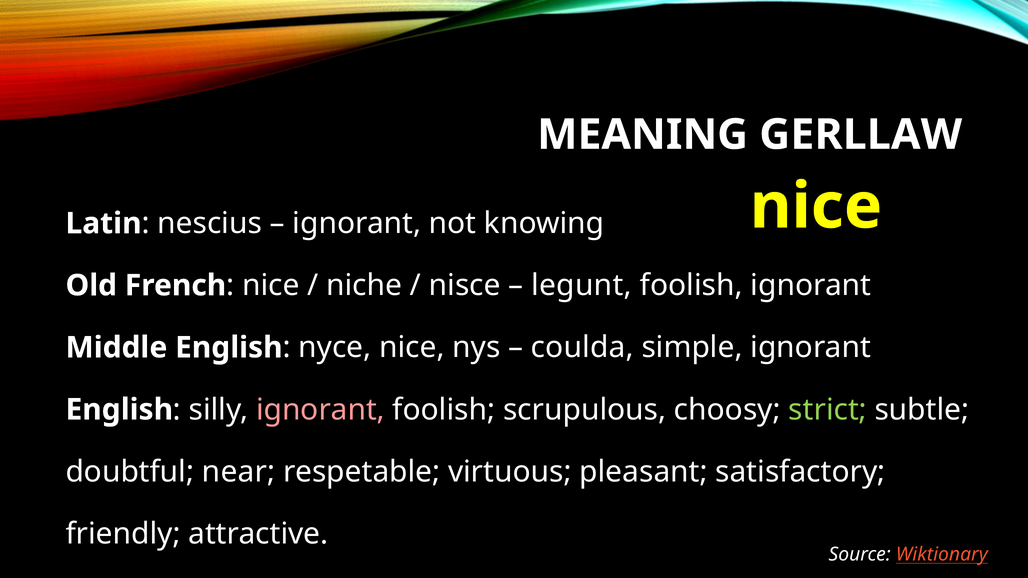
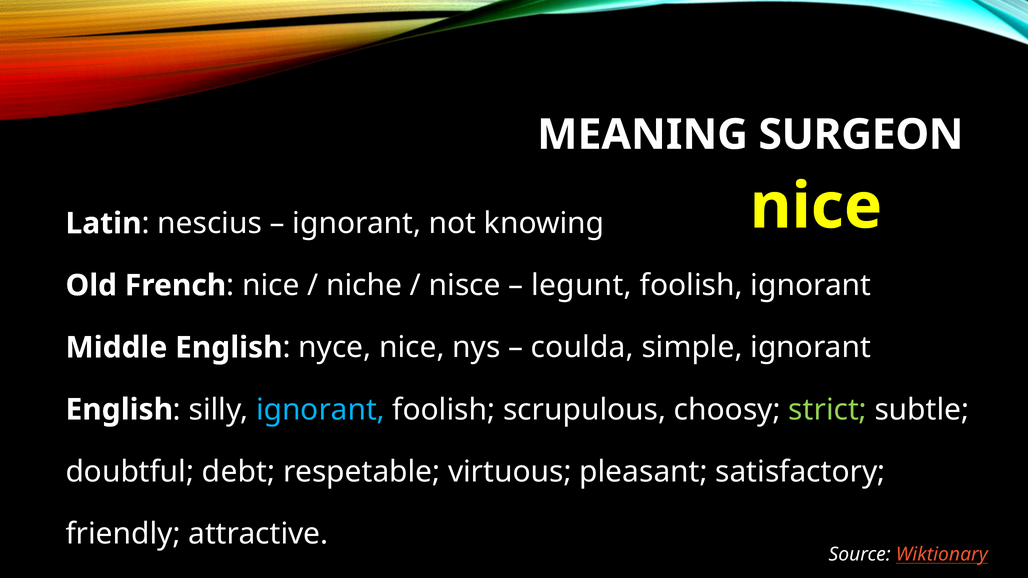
GERLLAW: GERLLAW -> SURGEON (861, 135)
ignorant colour: pink -> light blue (320, 410)
near: near -> debt (239, 472)
